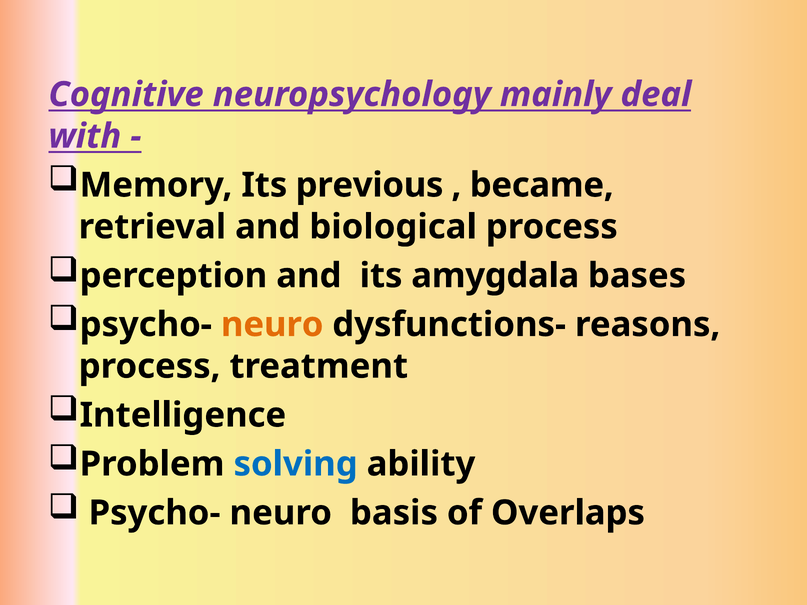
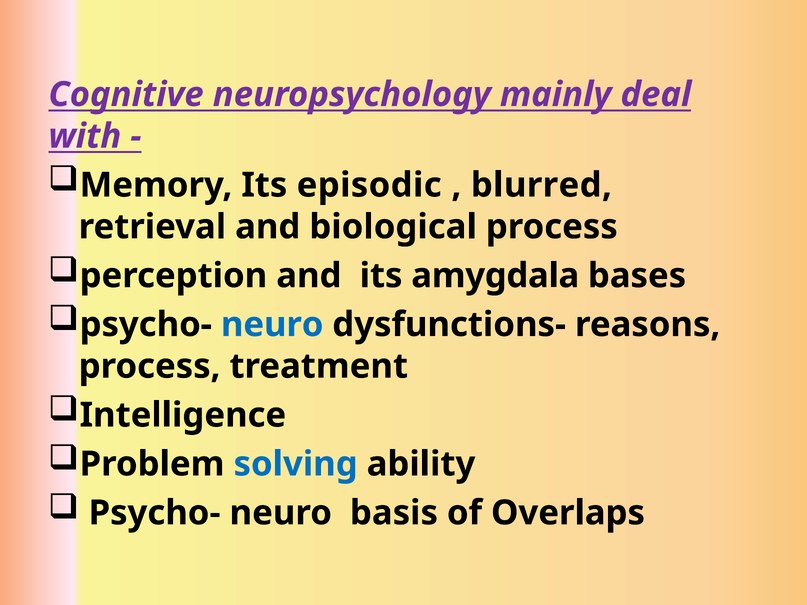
previous: previous -> episodic (369, 185)
became: became -> blurred (541, 185)
neuro colour: orange -> blue (272, 325)
